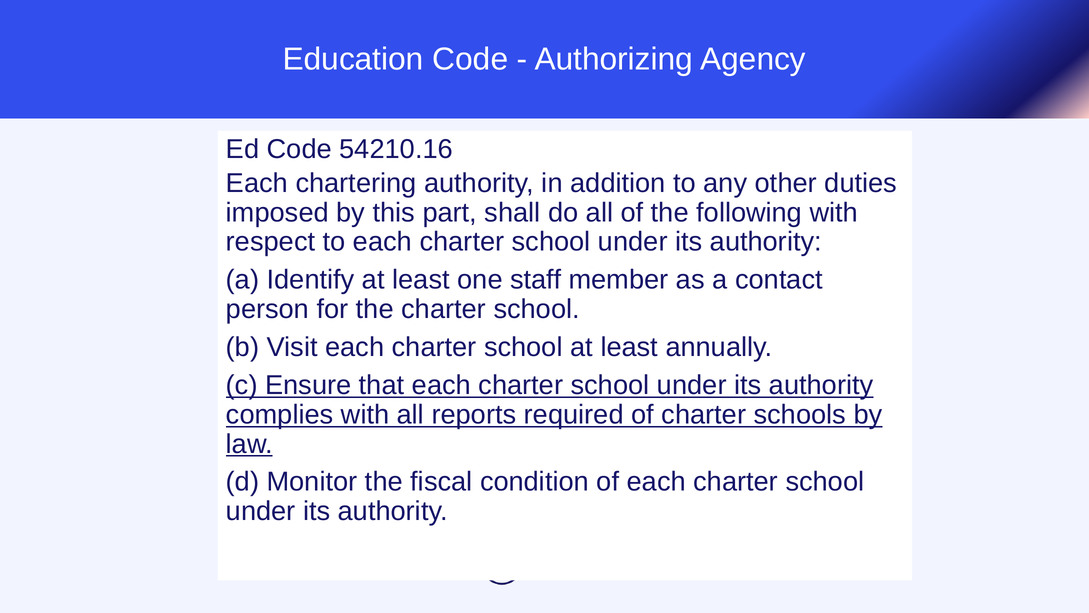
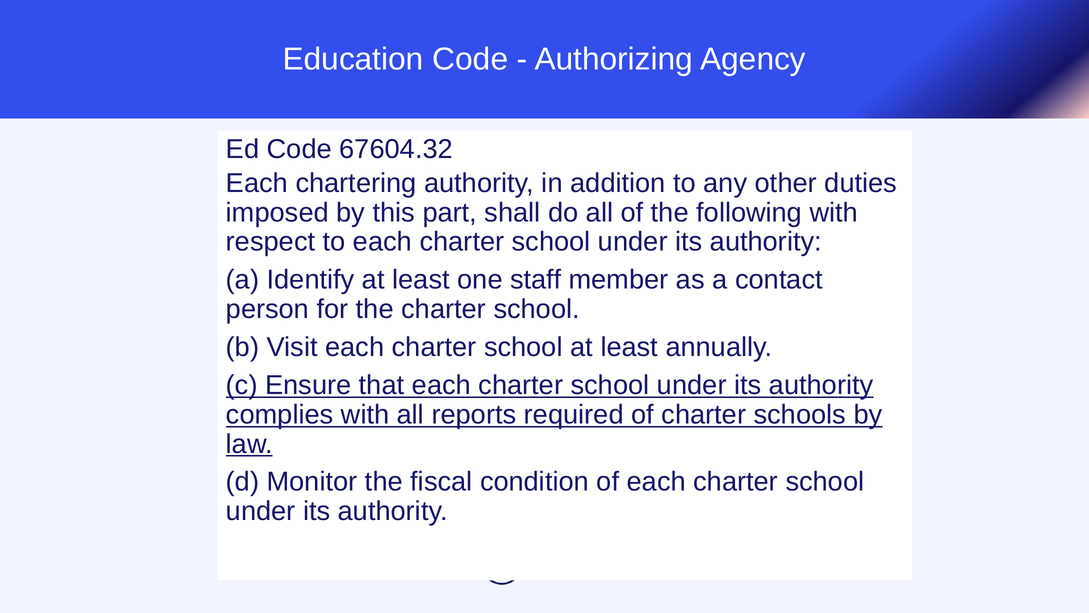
54210.16: 54210.16 -> 67604.32 (396, 149)
